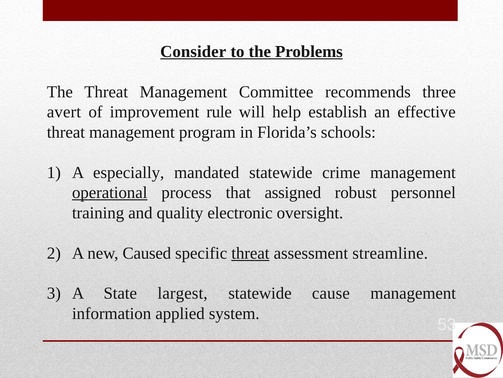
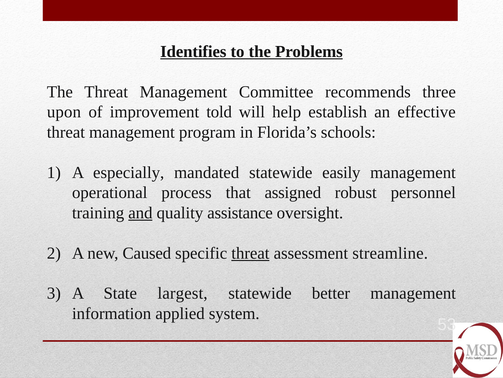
Consider: Consider -> Identifies (193, 51)
avert: avert -> upon (64, 112)
rule: rule -> told (219, 112)
crime: crime -> easily (341, 172)
operational underline: present -> none (110, 192)
and underline: none -> present (140, 212)
electronic: electronic -> assistance (240, 212)
cause: cause -> better (331, 293)
